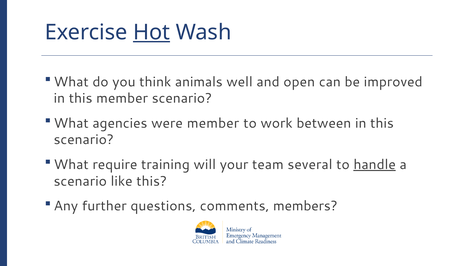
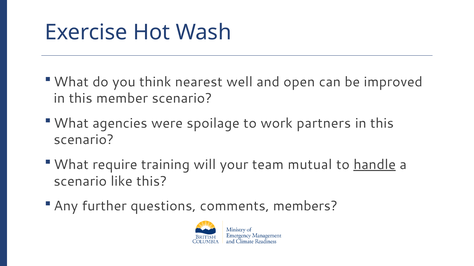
Hot underline: present -> none (152, 32)
animals: animals -> nearest (199, 82)
were member: member -> spoilage (213, 123)
between: between -> partners (324, 123)
several: several -> mutual (310, 165)
